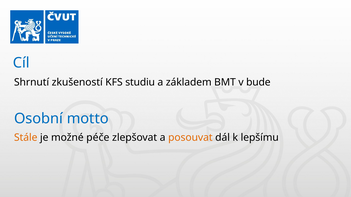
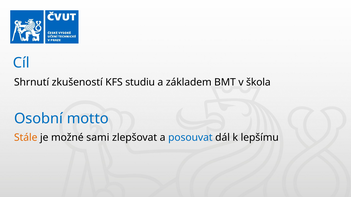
bude: bude -> škola (258, 82)
péče: péče -> sami (98, 138)
posouvat colour: orange -> blue (190, 138)
